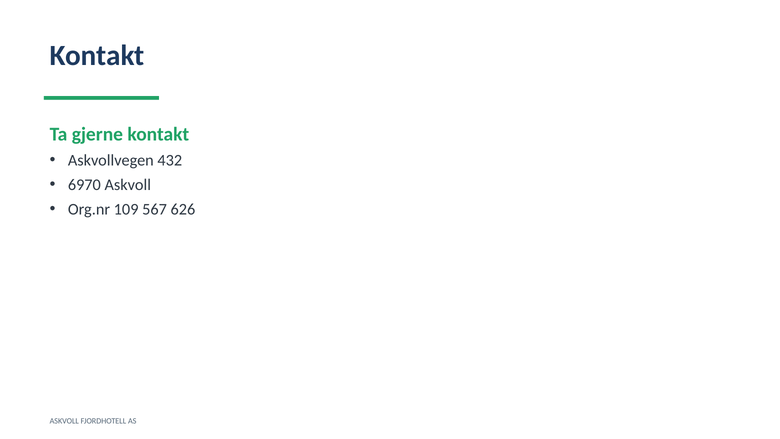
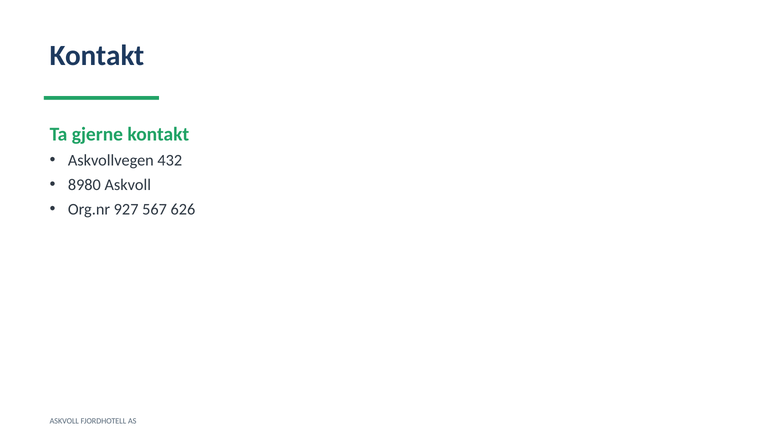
6970: 6970 -> 8980 (84, 185)
109: 109 -> 927 (126, 209)
